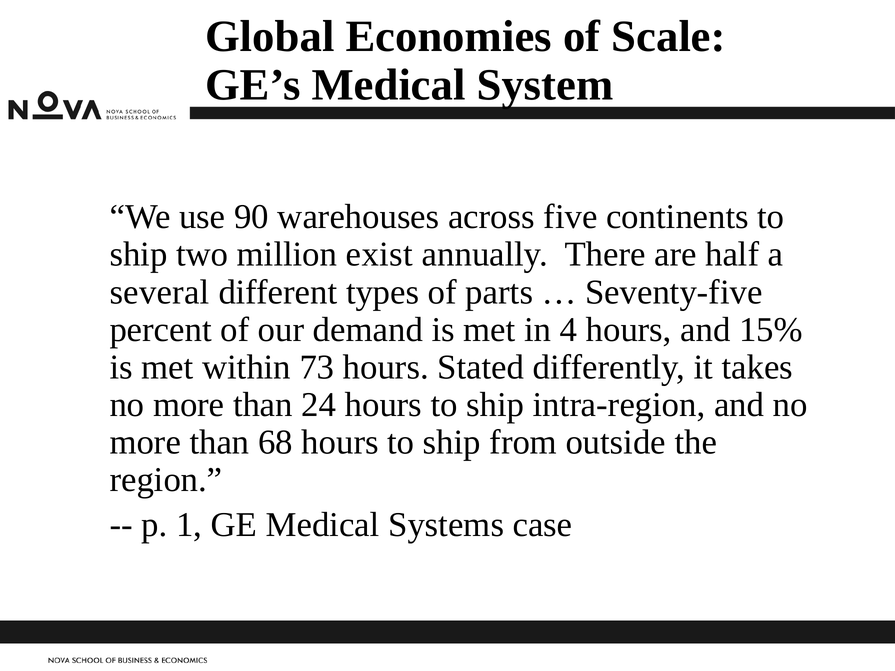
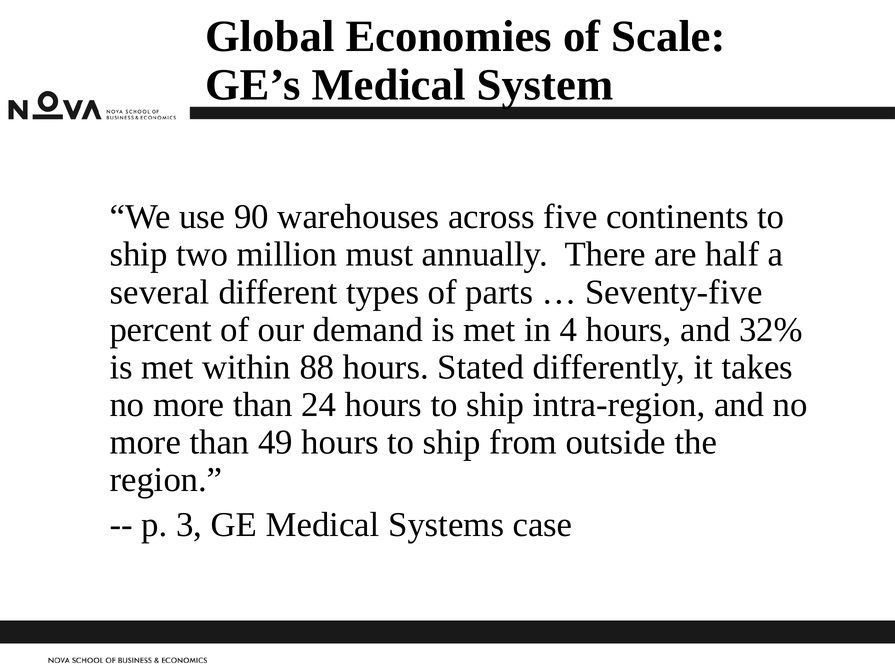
exist: exist -> must (380, 255)
15%: 15% -> 32% (771, 330)
73: 73 -> 88 (317, 367)
68: 68 -> 49 (275, 443)
1: 1 -> 3 (189, 525)
